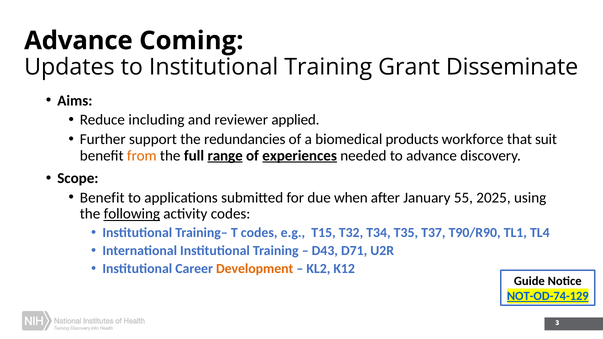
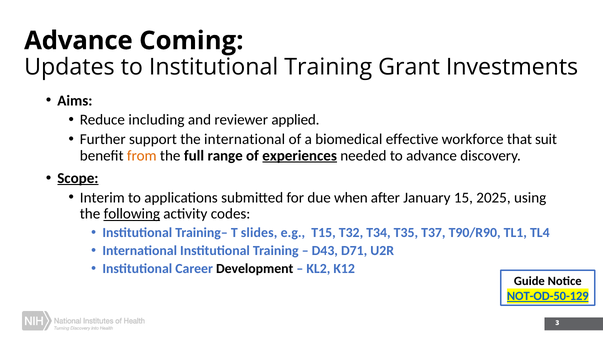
Disseminate: Disseminate -> Investments (512, 67)
the redundancies: redundancies -> international (245, 139)
products: products -> effective (412, 139)
range underline: present -> none (225, 156)
Scope underline: none -> present (78, 178)
Benefit: Benefit -> Interim (102, 198)
55: 55 -> 15 (463, 198)
T codes: codes -> slides (259, 233)
Development colour: orange -> black (255, 269)
NOT-OD-74-129: NOT-OD-74-129 -> NOT-OD-50-129 (548, 296)
